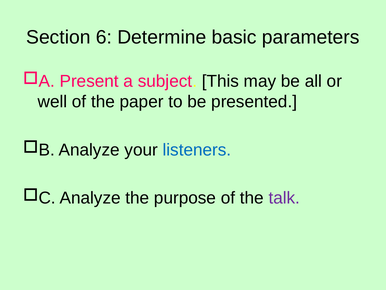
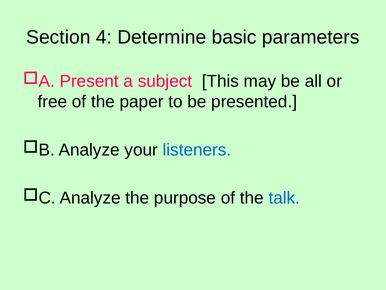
6: 6 -> 4 (104, 37)
well: well -> free (52, 102)
talk colour: purple -> blue (284, 198)
